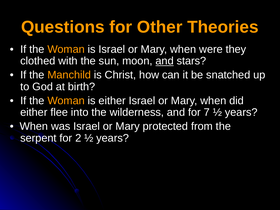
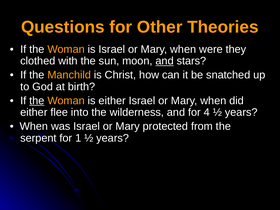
the underline: none -> present (37, 101)
7: 7 -> 4 (207, 112)
2: 2 -> 1 (78, 138)
